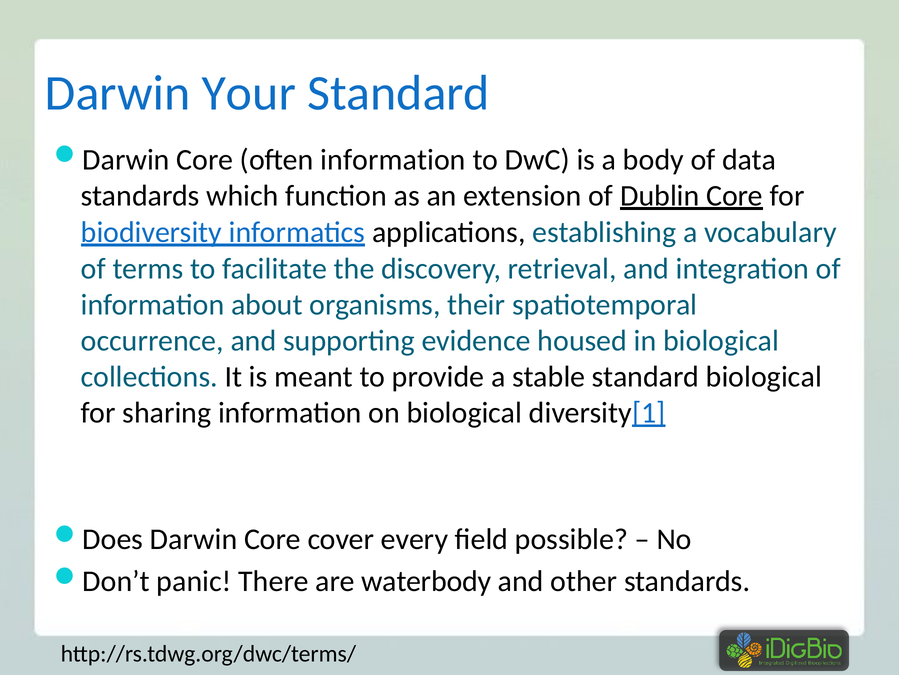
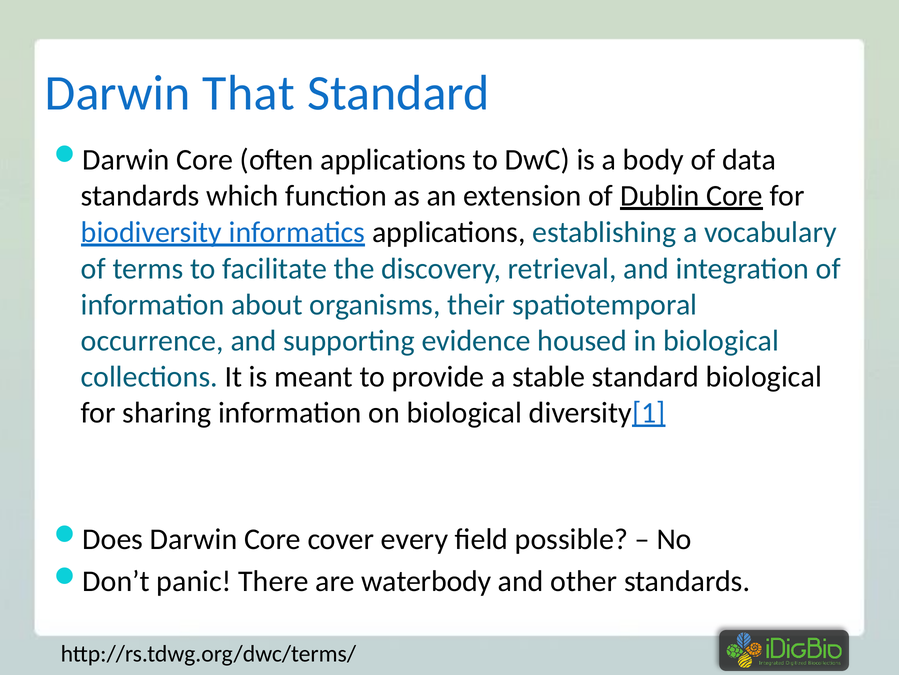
Your: Your -> That (249, 93)
often information: information -> applications (393, 159)
